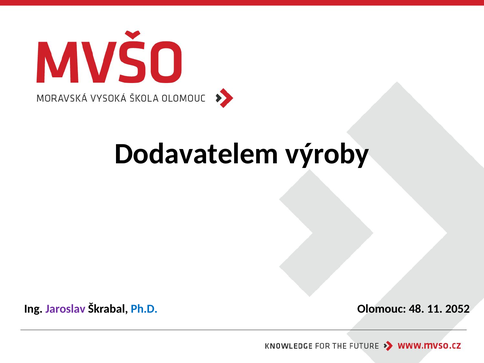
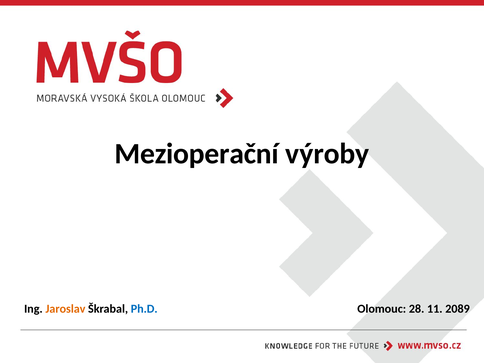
Dodavatelem: Dodavatelem -> Mezioperační (197, 154)
Jaroslav colour: purple -> orange (65, 309)
48: 48 -> 28 (417, 309)
2052: 2052 -> 2089 (458, 309)
